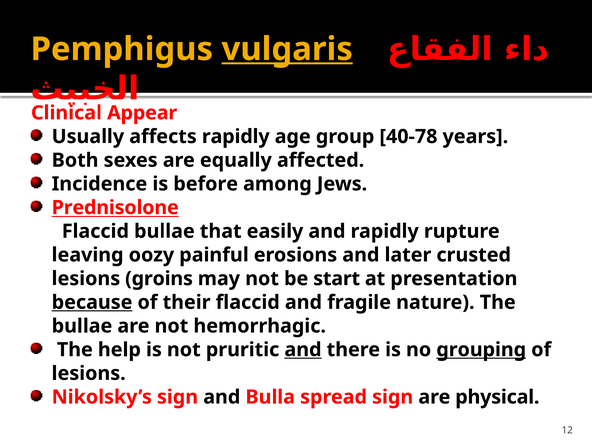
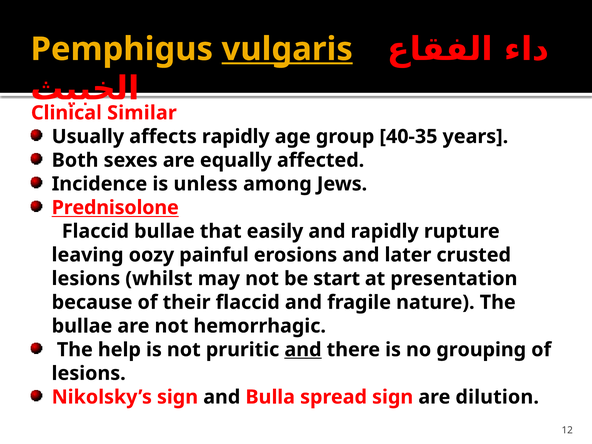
Appear: Appear -> Similar (142, 113)
40-78: 40-78 -> 40-35 (408, 137)
before: before -> unless (206, 184)
groins: groins -> whilst (159, 279)
because underline: present -> none (92, 302)
grouping underline: present -> none (481, 350)
physical: physical -> dilution (497, 397)
